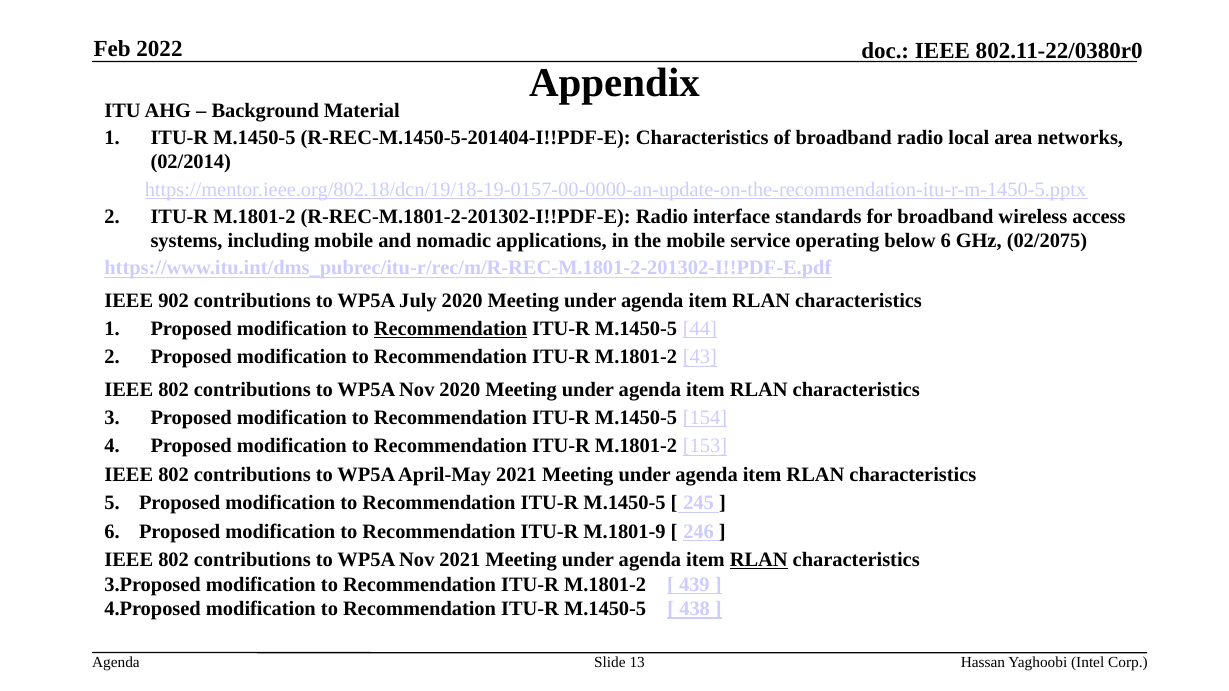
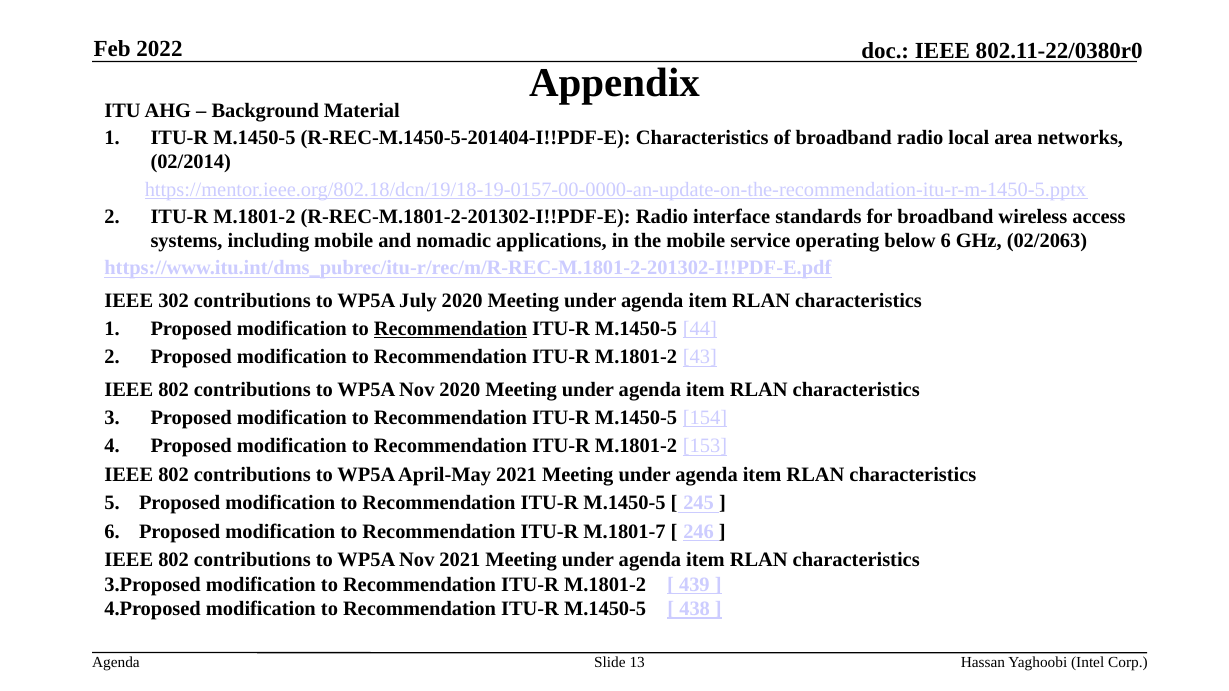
02/2075: 02/2075 -> 02/2063 (1047, 241)
902: 902 -> 302 (174, 301)
M.1801-9: M.1801-9 -> M.1801-7 (625, 532)
RLAN underline: present -> none (759, 560)
